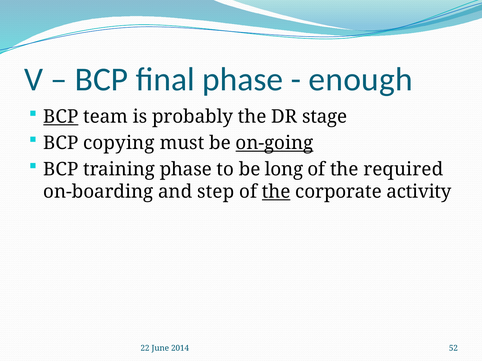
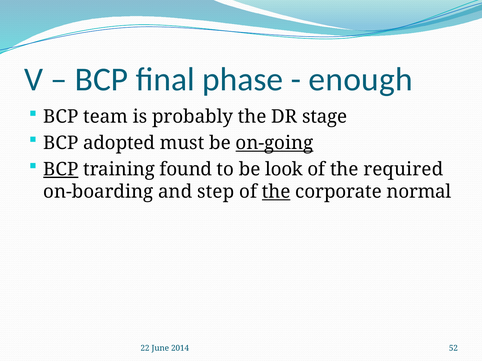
BCP underline: present -> none (61, 117)
copying: copying -> adopted (119, 143)
BCP underline: none -> present (61, 169)
training phase: phase -> found (186, 169)
long: long -> look (284, 169)
activity: activity -> normal (419, 192)
